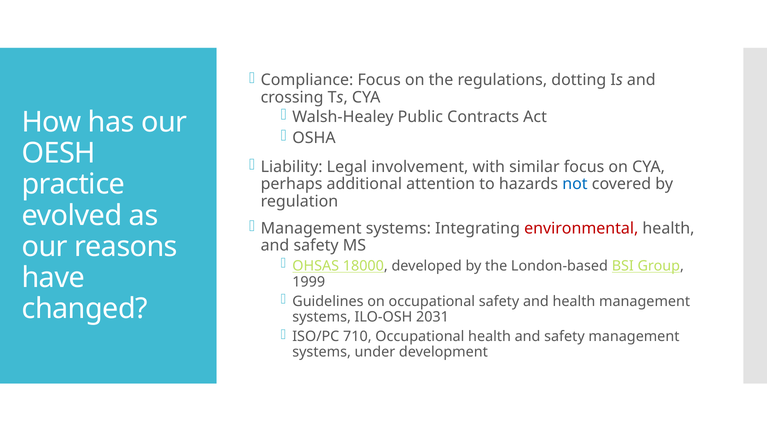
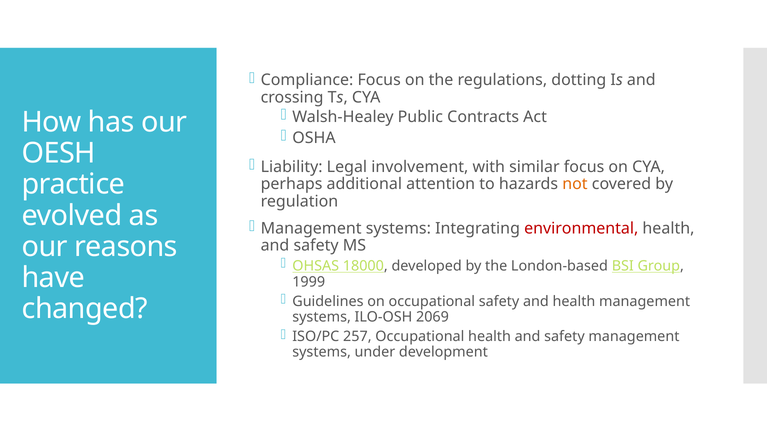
not colour: blue -> orange (575, 184)
2031: 2031 -> 2069 (432, 316)
710: 710 -> 257 (357, 336)
